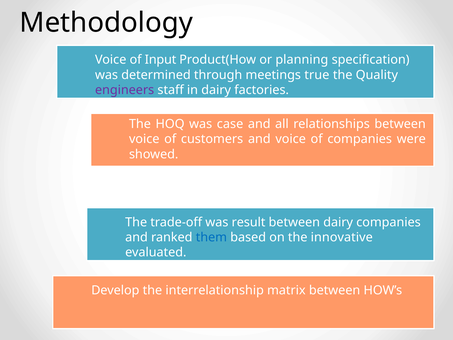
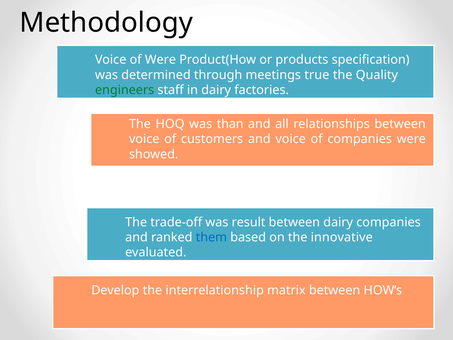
of Input: Input -> Were (160, 60)
planning: planning -> products (302, 60)
engineers colour: purple -> green (125, 90)
case: case -> than (230, 124)
